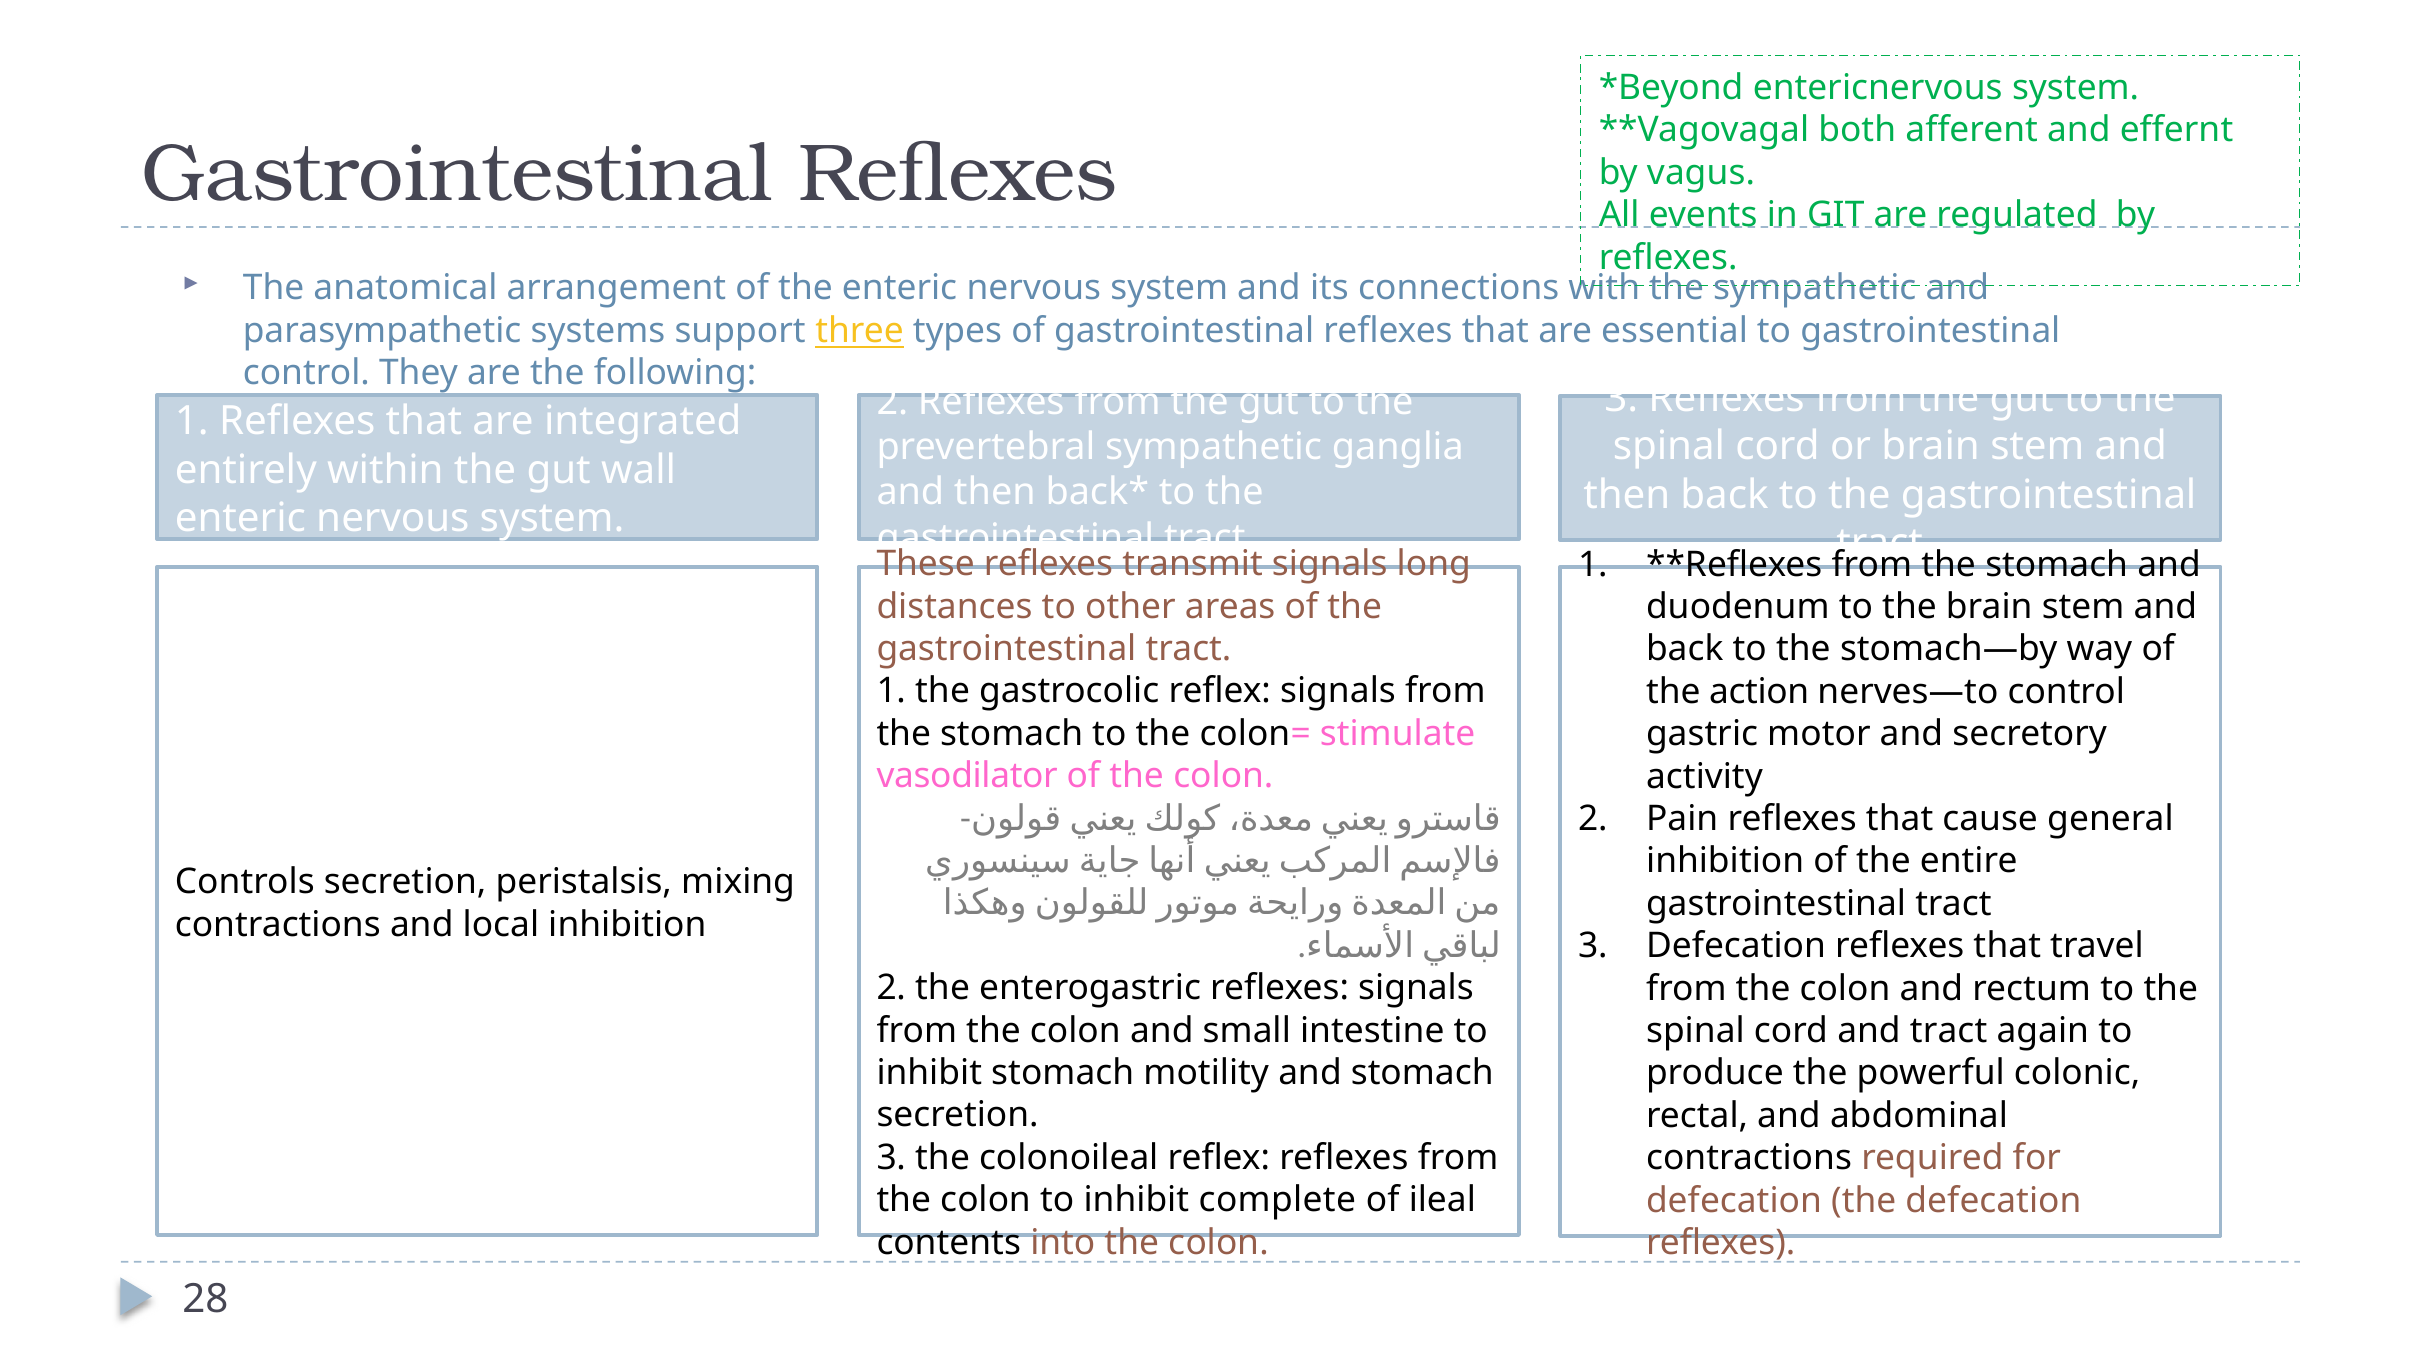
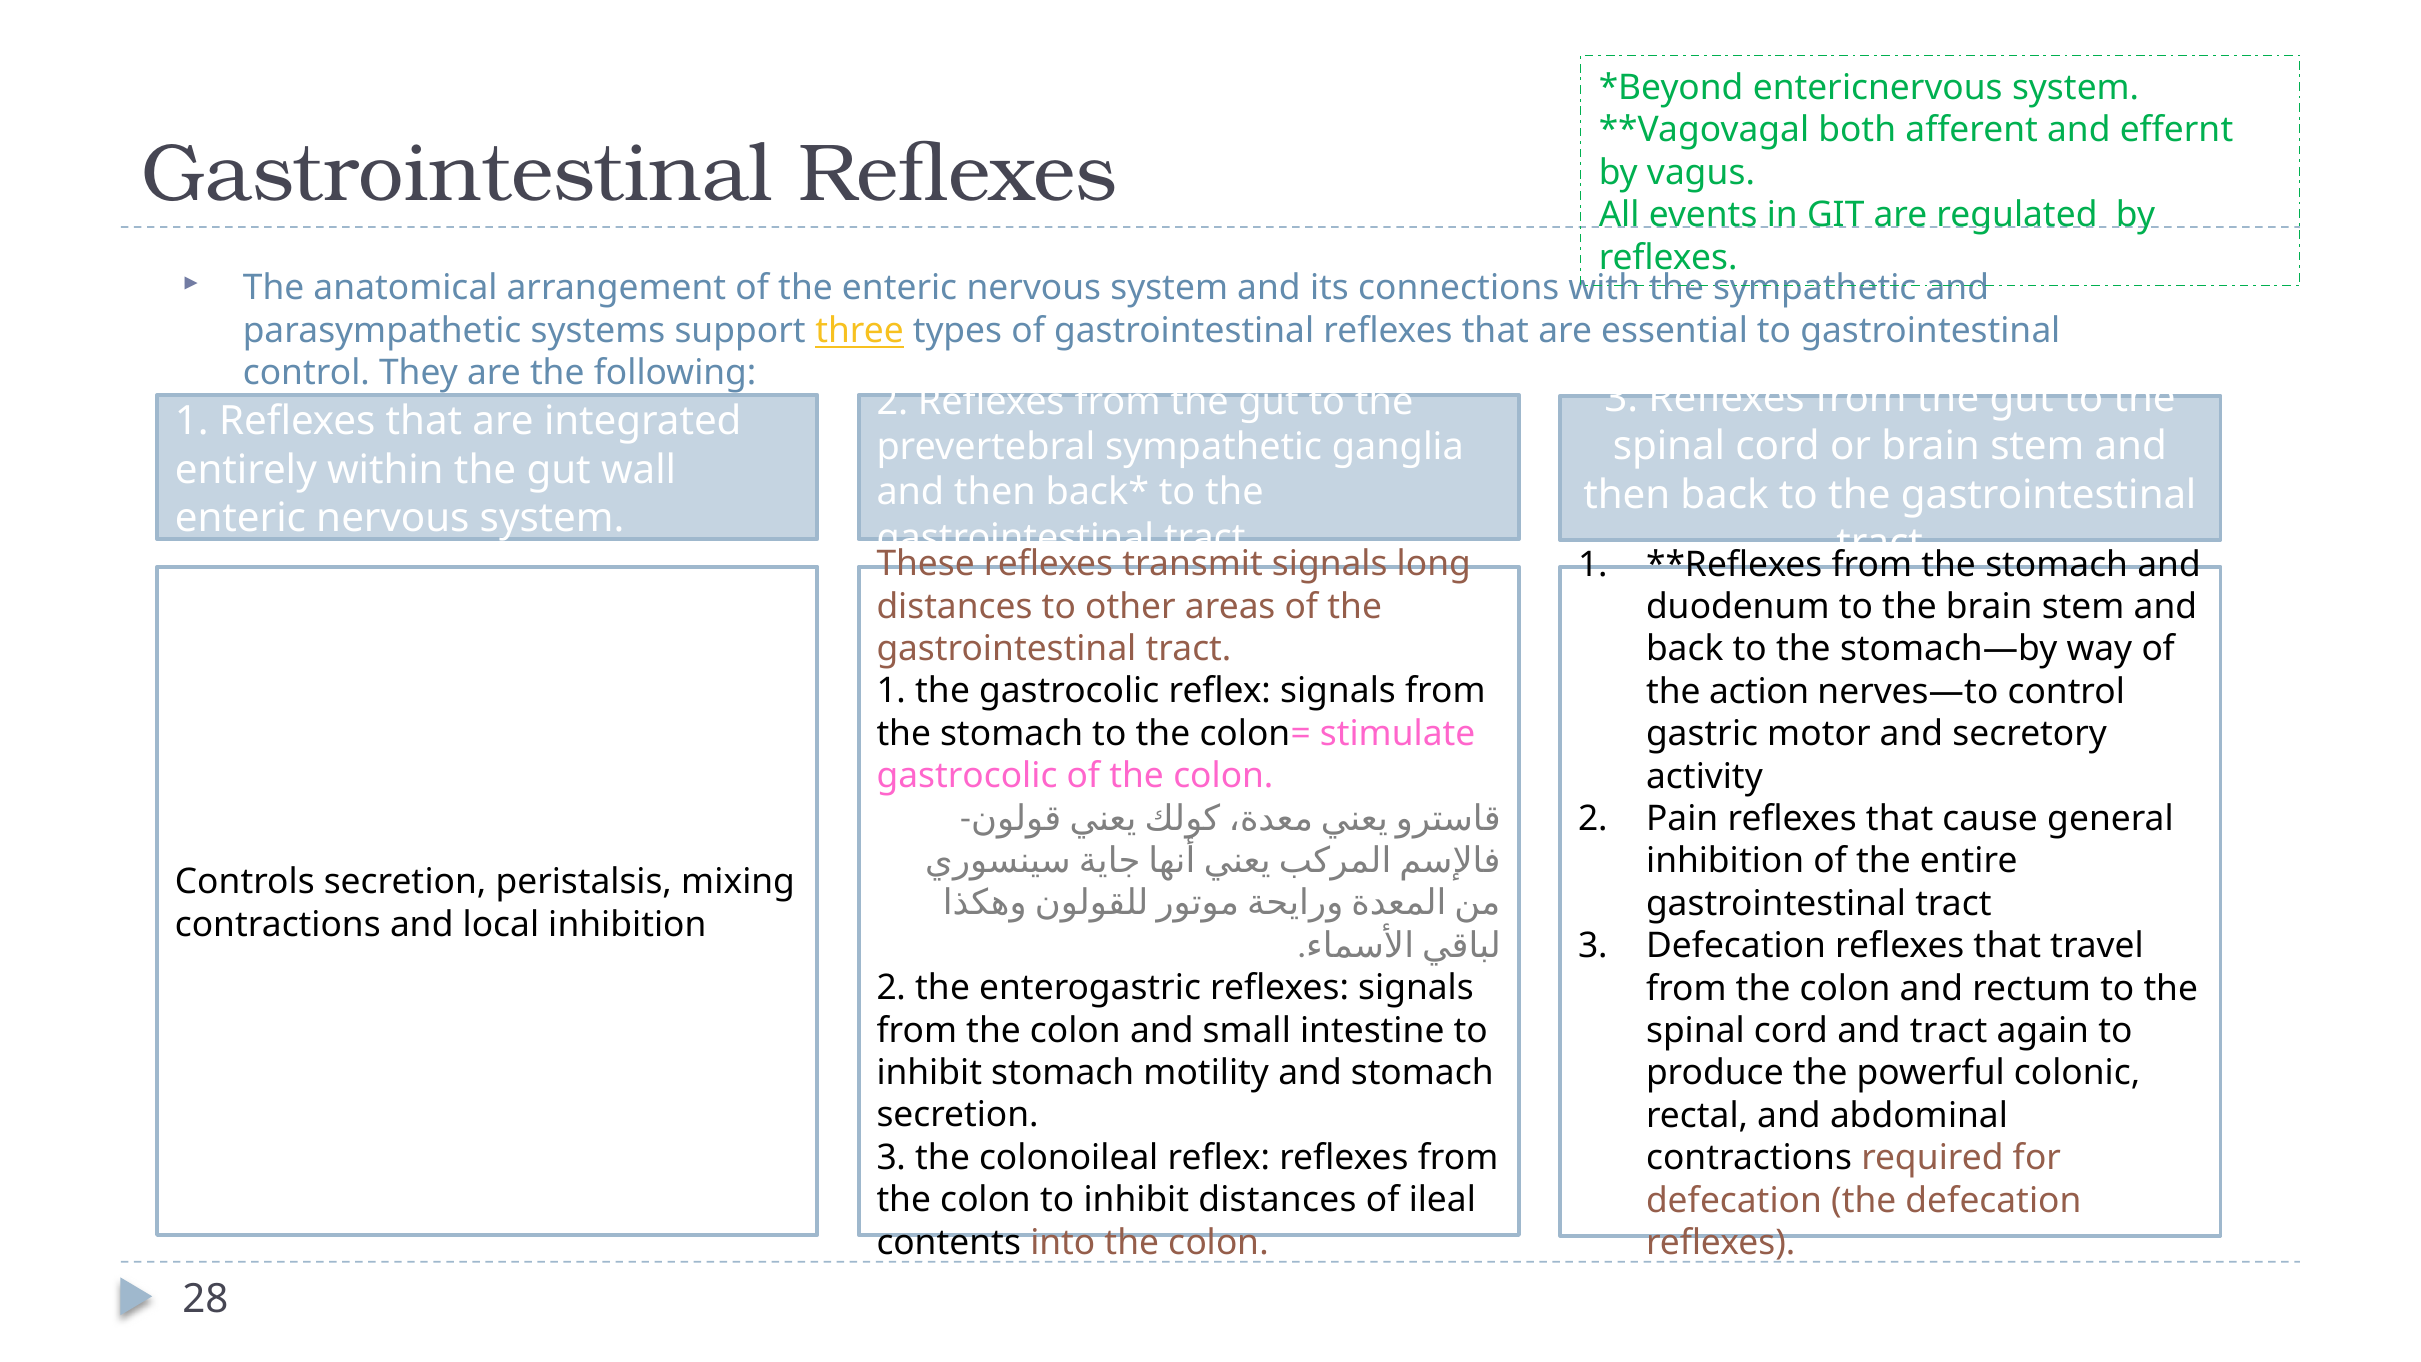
vasodilator: vasodilator -> gastrocolic (967, 776)
inhibit complete: complete -> distances (1277, 1200)
